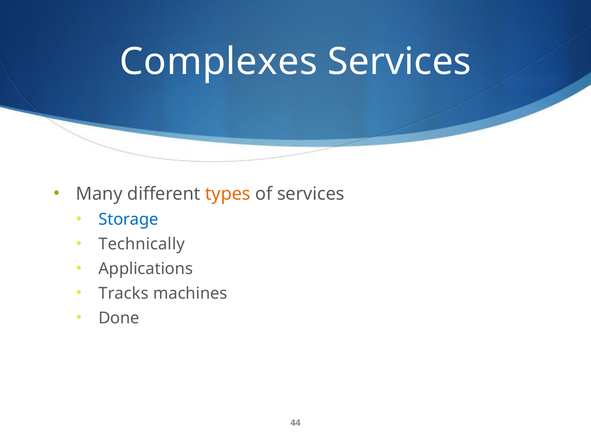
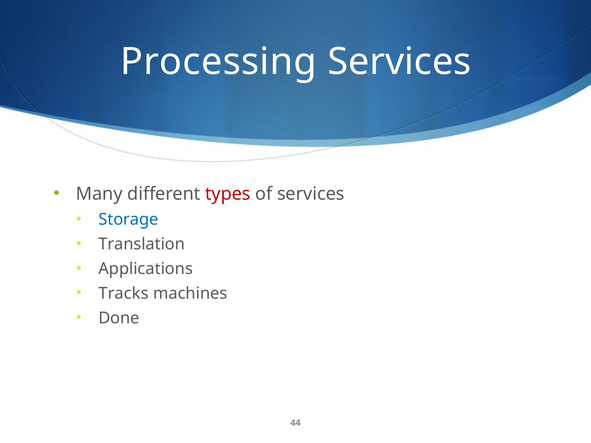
Complexes: Complexes -> Processing (218, 62)
types colour: orange -> red (228, 194)
Technically: Technically -> Translation (142, 244)
